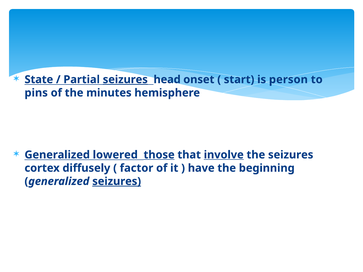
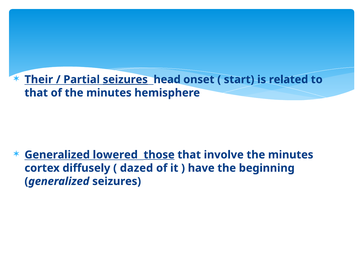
State: State -> Their (39, 80)
person: person -> related (289, 80)
pins: pins -> that (36, 93)
involve underline: present -> none (224, 155)
seizures: seizures -> minutes (291, 155)
factor: factor -> dazed (136, 168)
seizures underline: present -> none (117, 181)
